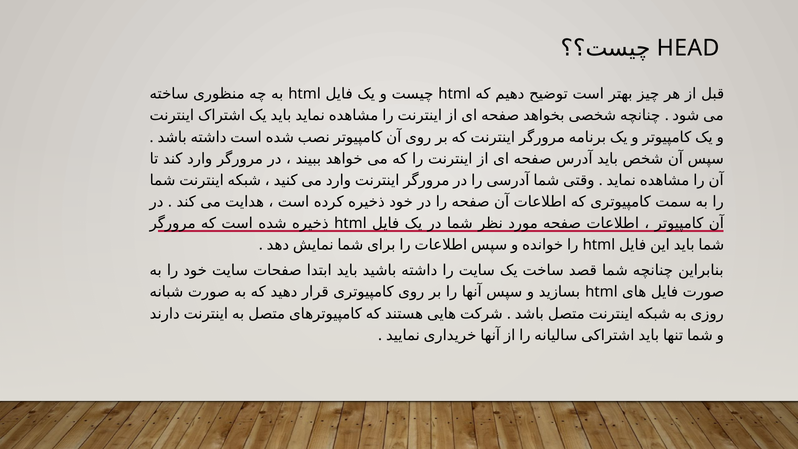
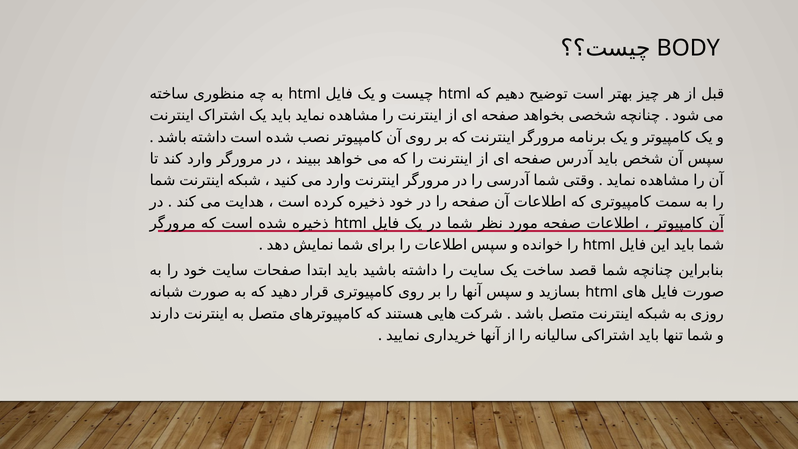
HEAD: HEAD -> BODY (688, 48)
